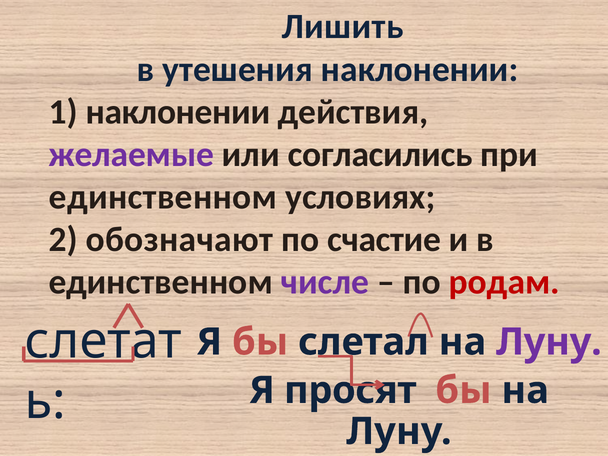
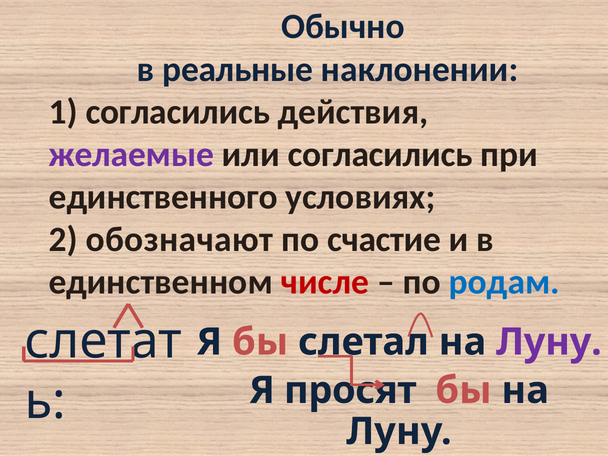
Лишить: Лишить -> Обычно (343, 27)
утешения: утешения -> реальные (238, 69)
1 наклонении: наклонении -> согласились (178, 112)
единственном: единственном -> единственного (163, 197)
числе colour: purple -> red (325, 282)
родам colour: red -> blue (504, 282)
